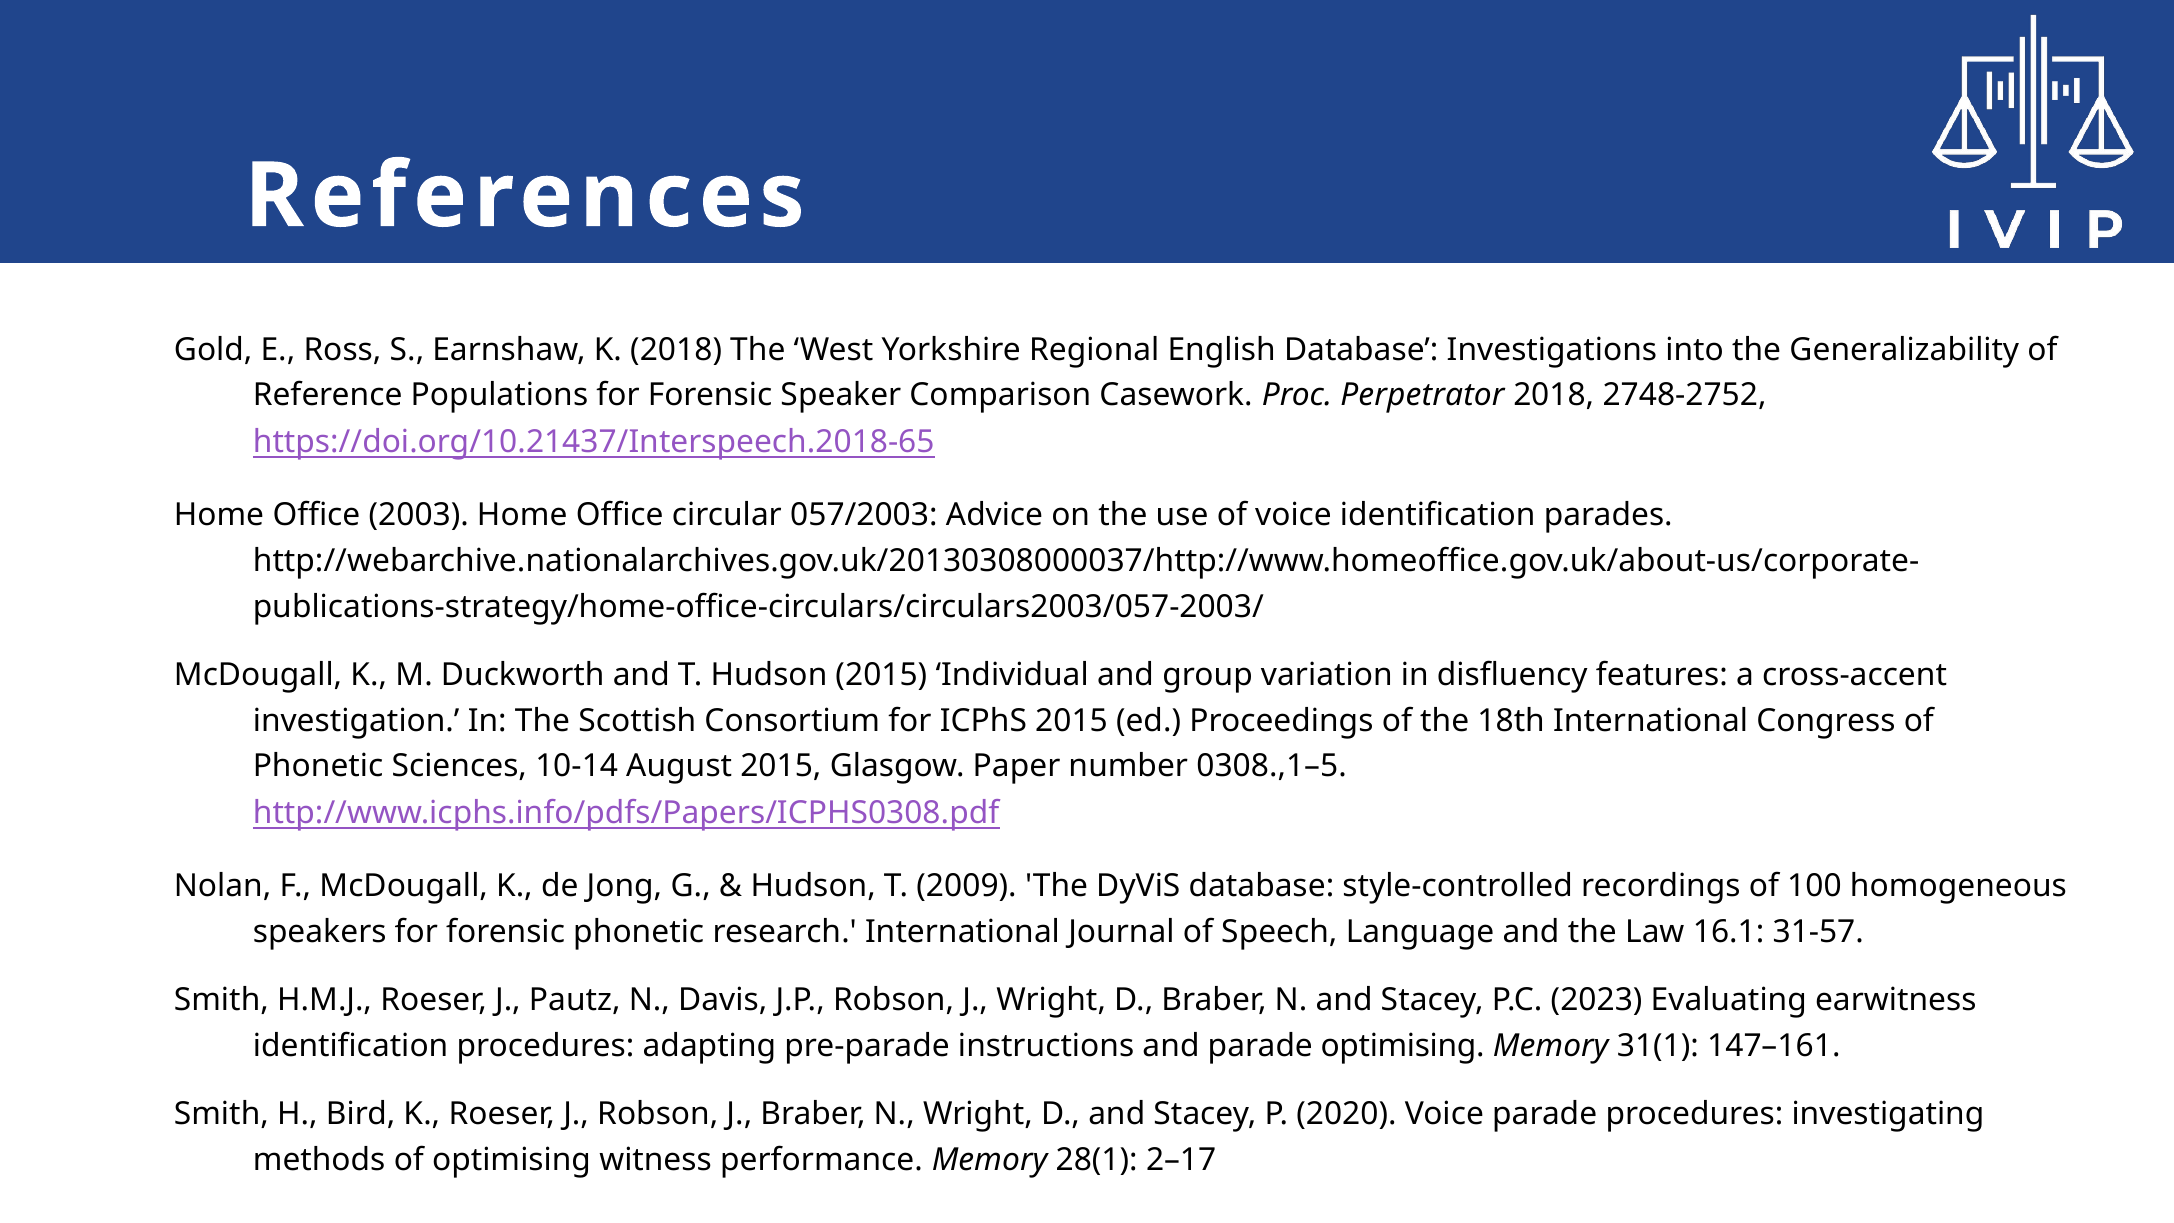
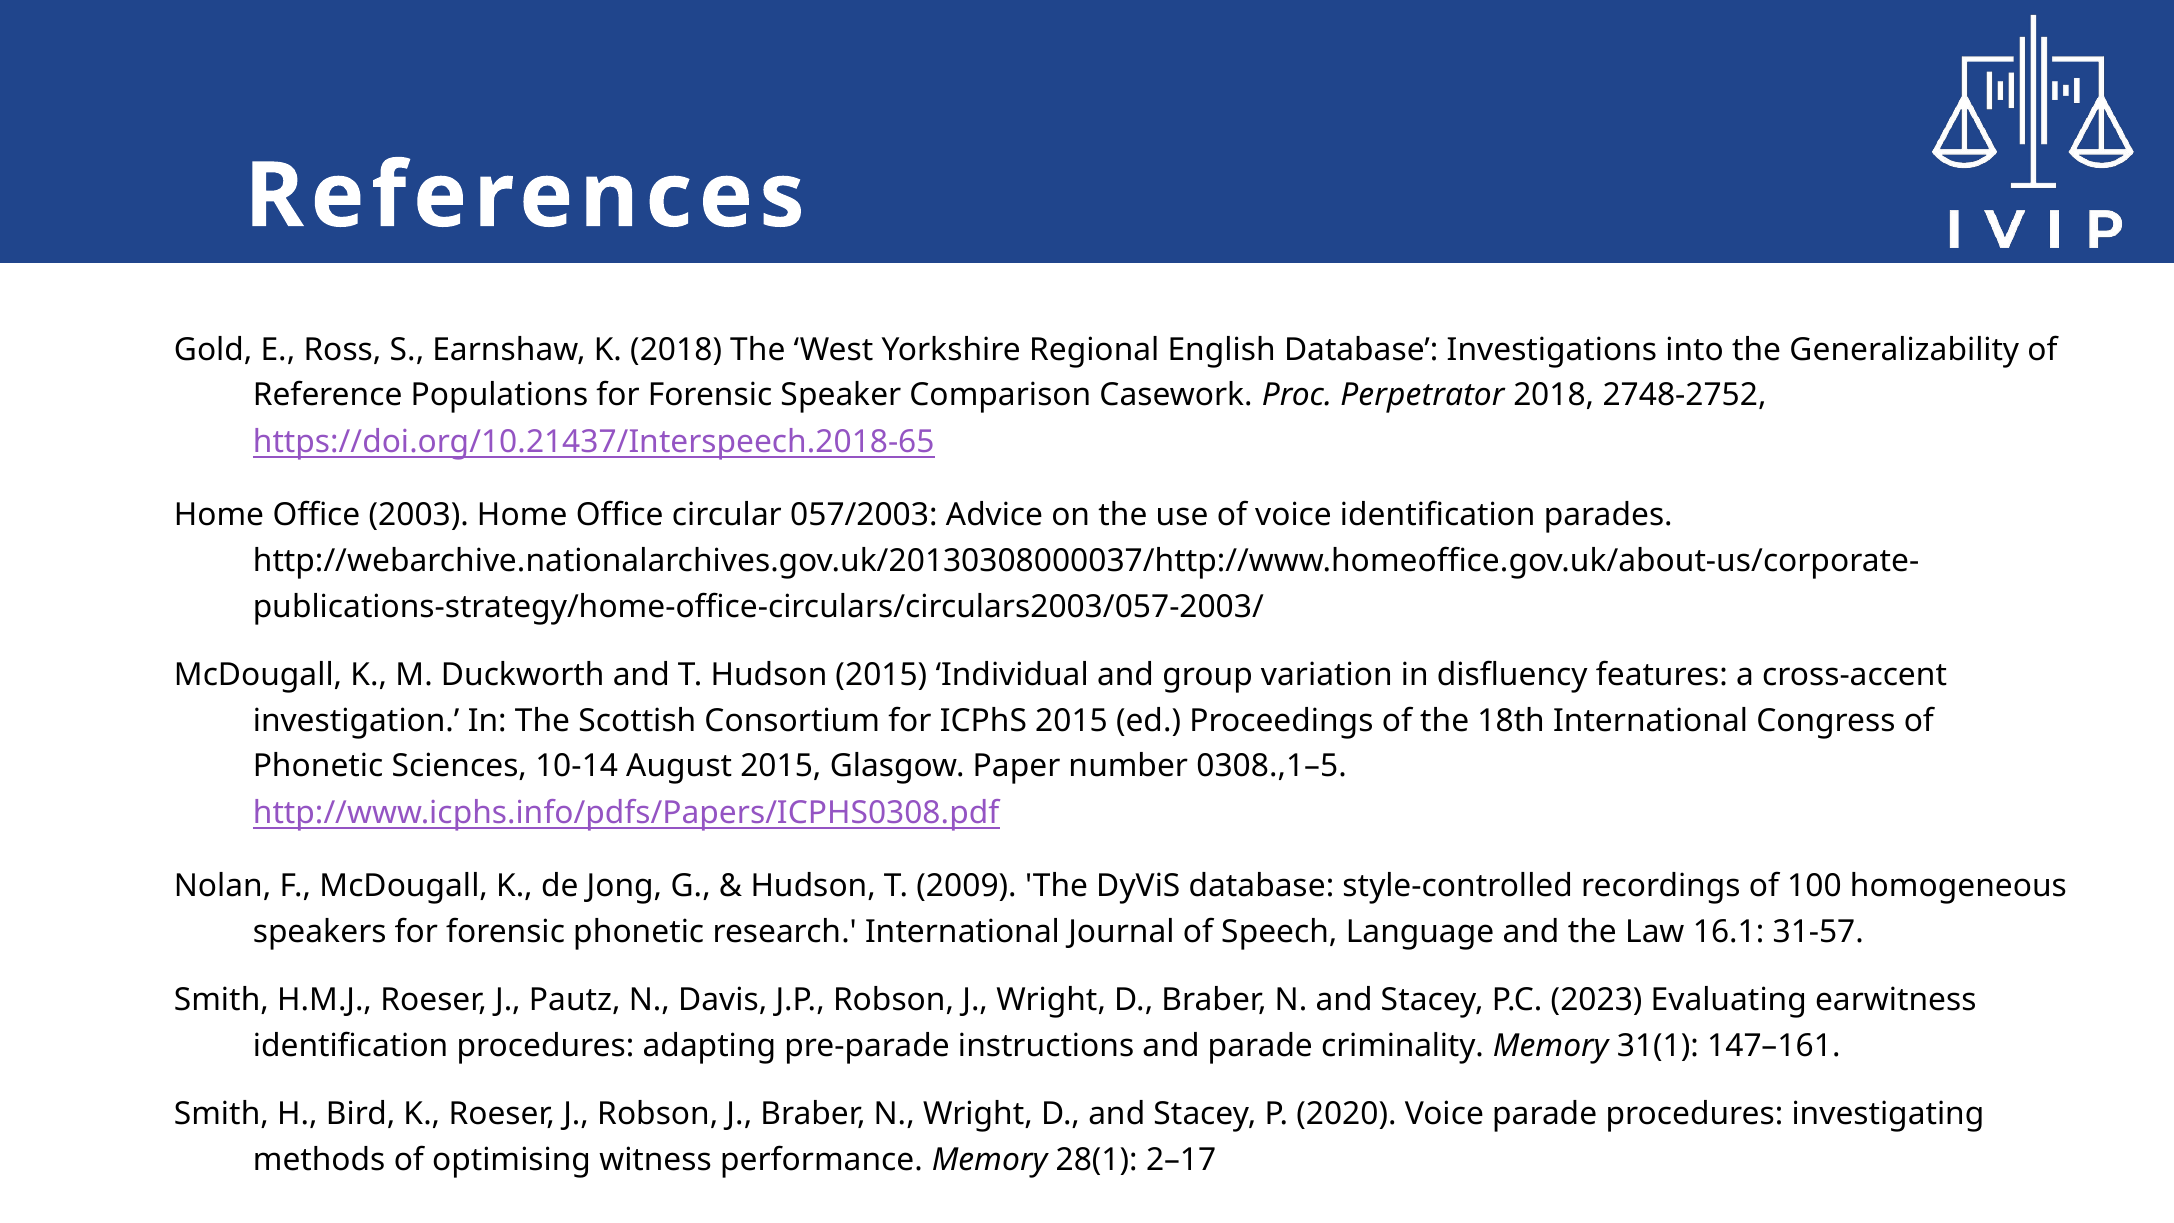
parade optimising: optimising -> criminality (1402, 1046)
